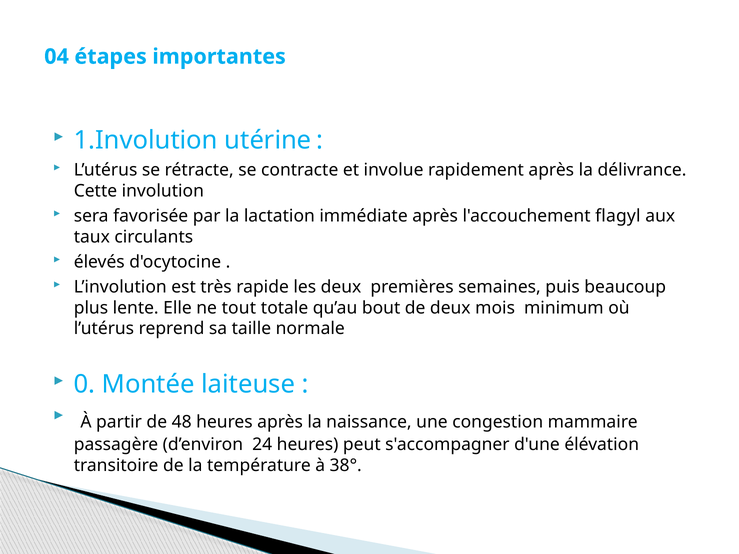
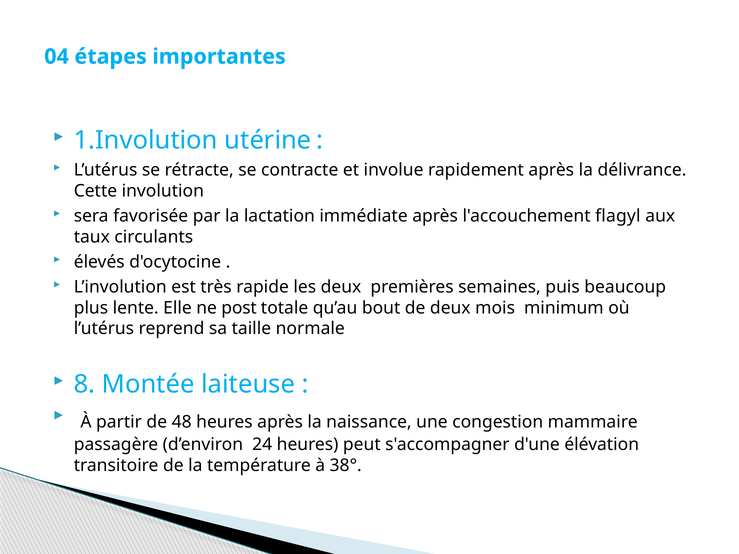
tout: tout -> post (239, 308)
0: 0 -> 8 (85, 384)
